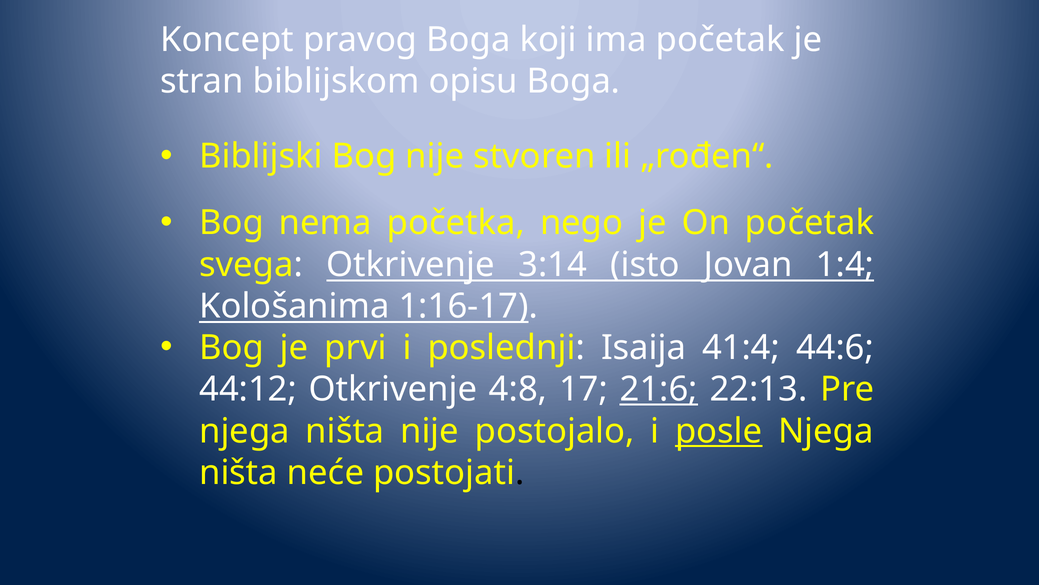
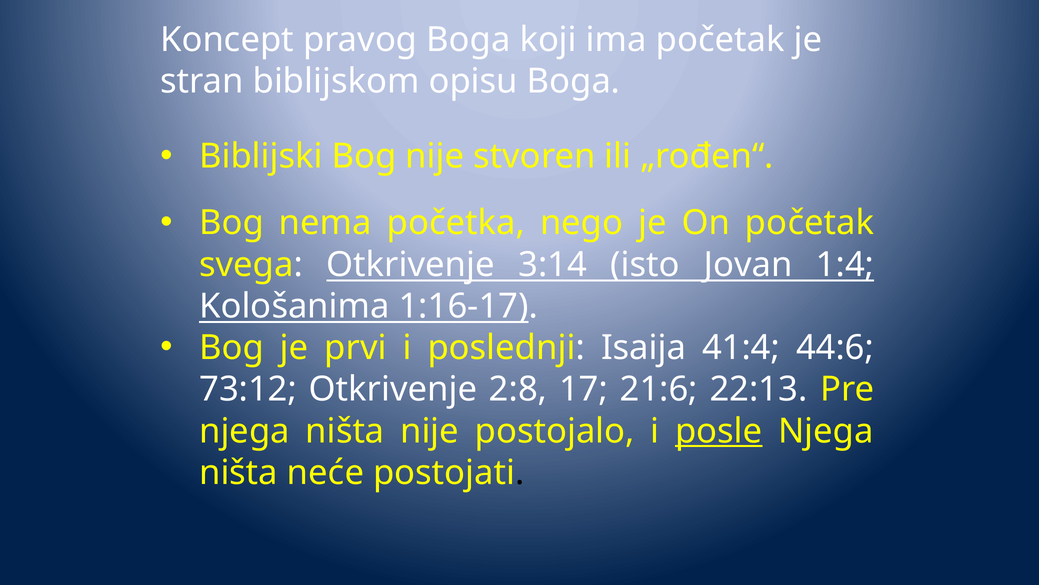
44:12: 44:12 -> 73:12 (248, 389)
4:8: 4:8 -> 2:8 (518, 389)
21:6 underline: present -> none (659, 389)
